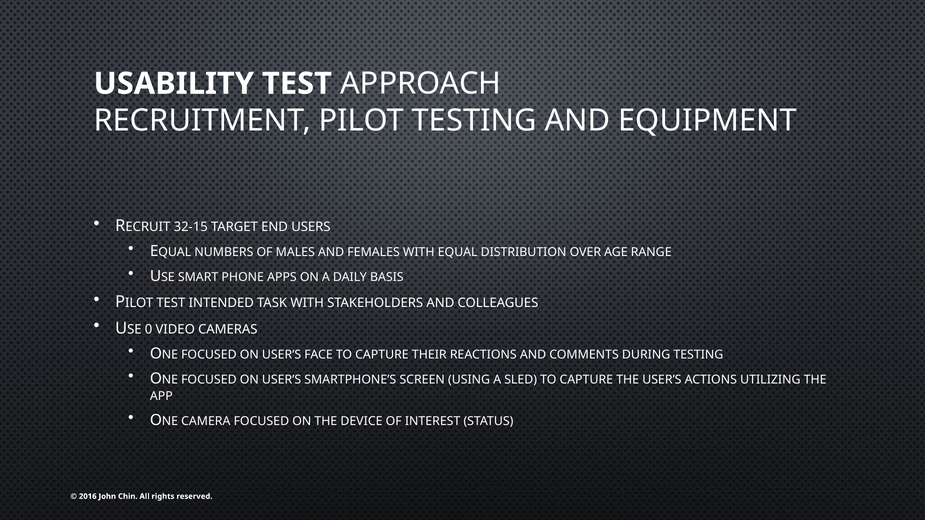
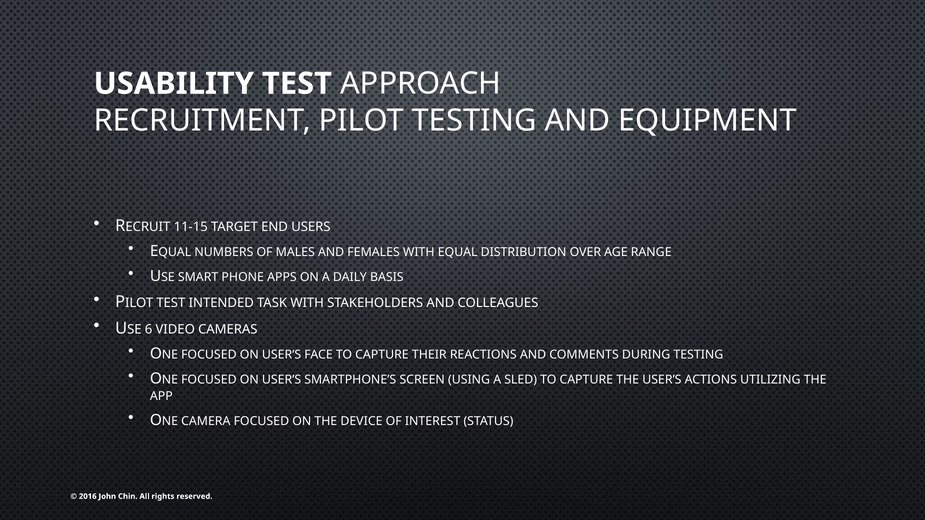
32-15: 32-15 -> 11-15 (191, 227)
0: 0 -> 6 (149, 330)
